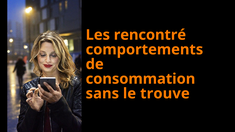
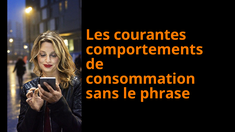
rencontré: rencontré -> courantes (150, 35)
trouve: trouve -> phrase (165, 94)
